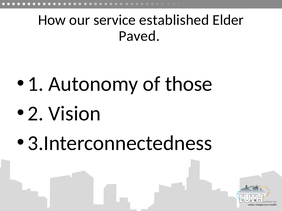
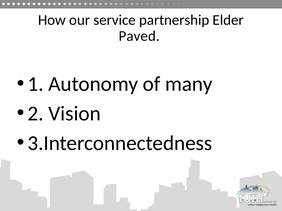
established: established -> partnership (174, 20)
those: those -> many (189, 84)
